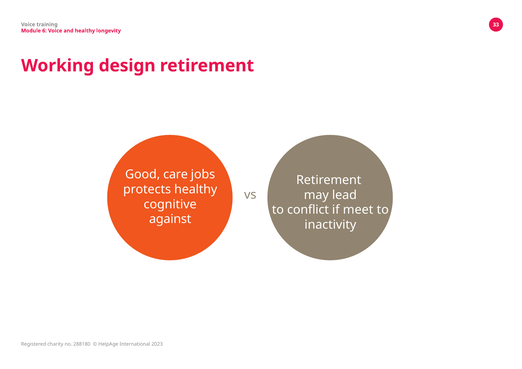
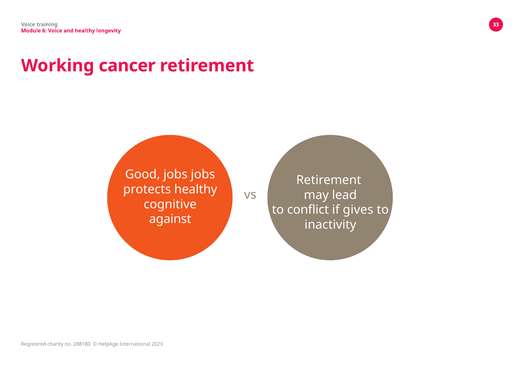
design: design -> cancer (127, 66)
Good care: care -> jobs (175, 175)
meet: meet -> gives (358, 210)
